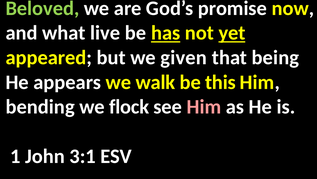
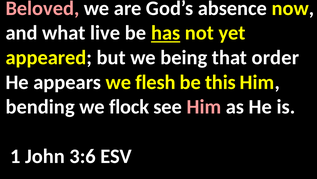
Beloved colour: light green -> pink (42, 8)
promise: promise -> absence (232, 8)
yet underline: present -> none (232, 33)
given: given -> being (184, 57)
being: being -> order (275, 57)
walk: walk -> flesh (155, 82)
3:1: 3:1 -> 3:6 (83, 156)
